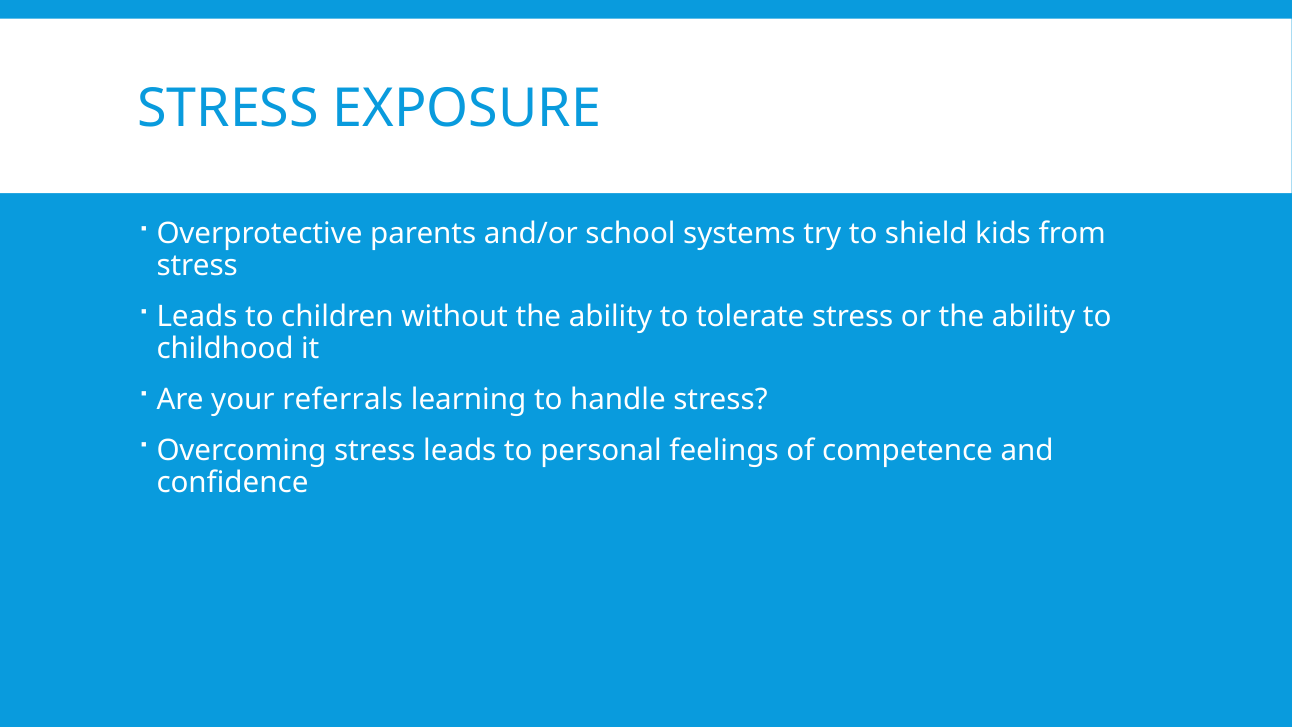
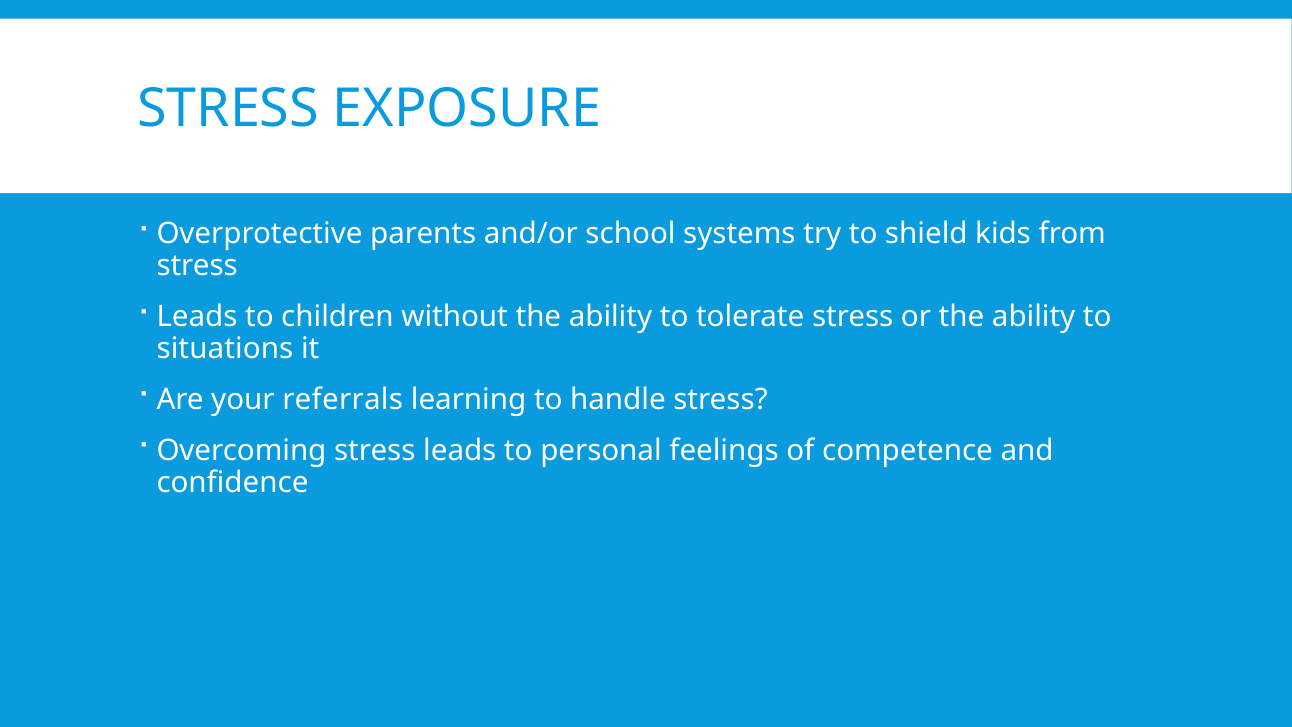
childhood: childhood -> situations (225, 349)
